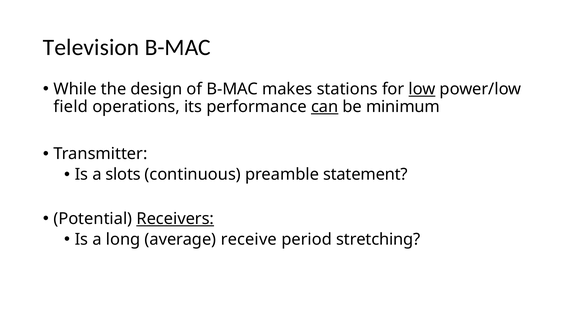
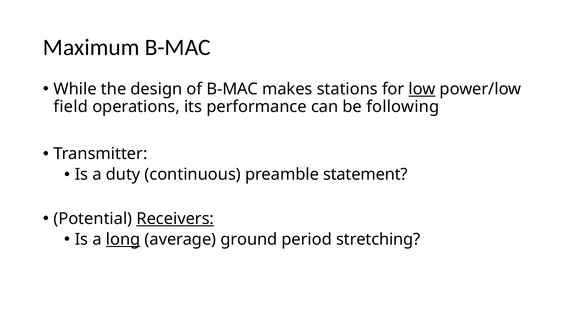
Television: Television -> Maximum (91, 47)
can underline: present -> none (325, 107)
minimum: minimum -> following (403, 107)
slots: slots -> duty (123, 175)
long underline: none -> present (123, 240)
receive: receive -> ground (249, 240)
